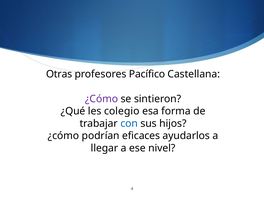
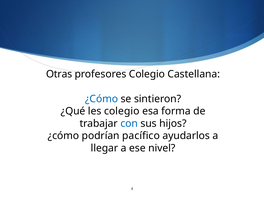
profesores Pacífico: Pacífico -> Colegio (147, 74)
¿Cómo colour: purple -> blue (102, 99)
eficaces: eficaces -> pacífico (141, 136)
